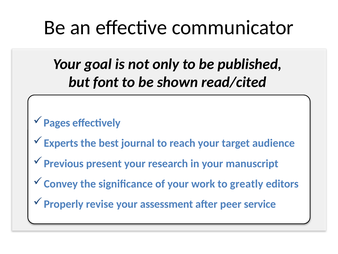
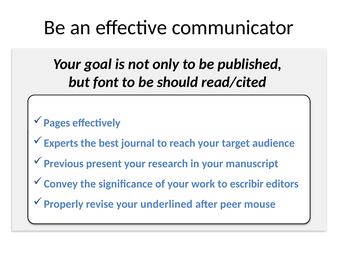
shown: shown -> should (178, 82)
greatly: greatly -> escribir (247, 184)
assessment: assessment -> underlined (166, 204)
service: service -> mouse (260, 204)
